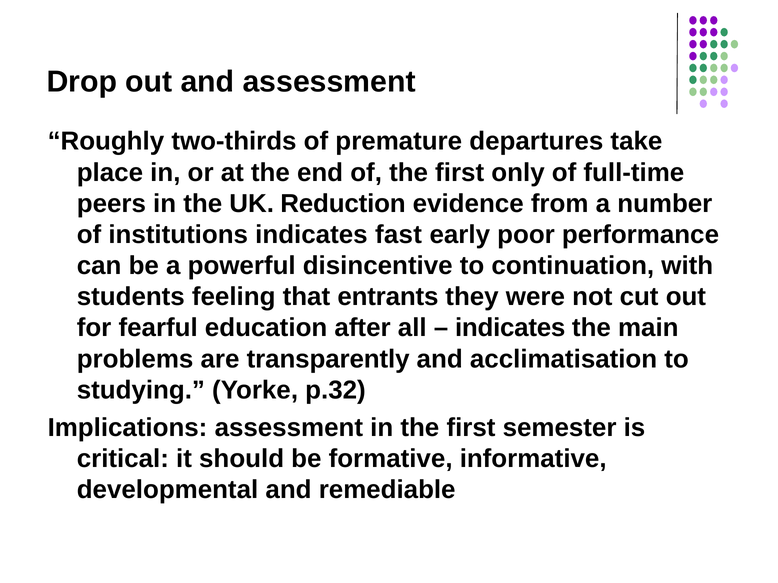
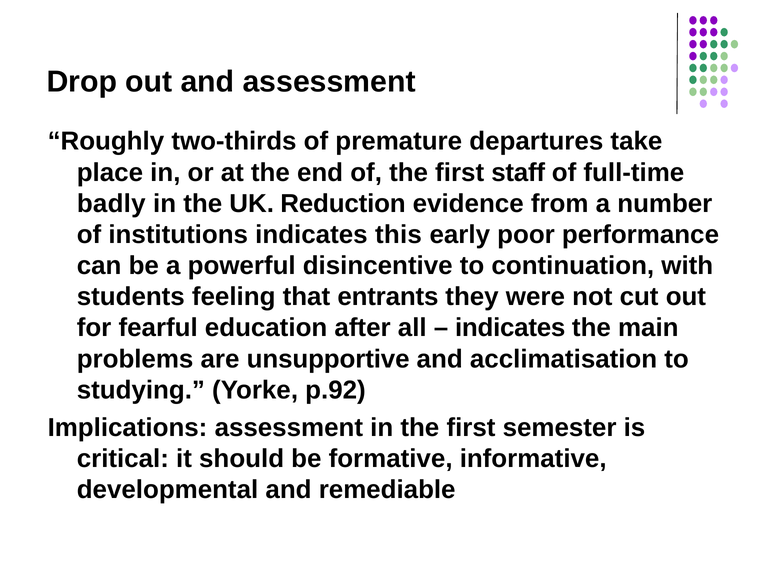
only: only -> staff (518, 173)
peers: peers -> badly (111, 204)
fast: fast -> this (398, 235)
transparently: transparently -> unsupportive (328, 359)
p.32: p.32 -> p.92 (335, 390)
